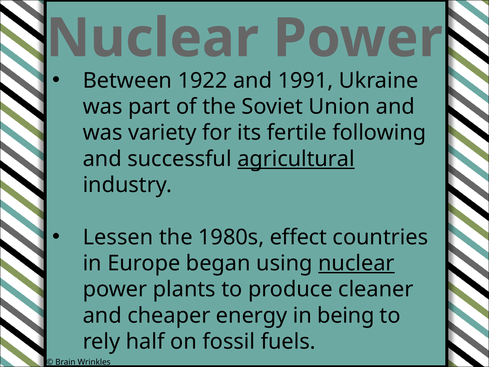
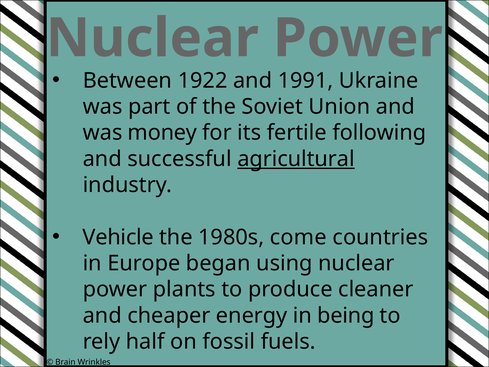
variety: variety -> money (162, 133)
Lessen: Lessen -> Vehicle (118, 237)
effect: effect -> come (298, 237)
nuclear underline: present -> none (356, 263)
